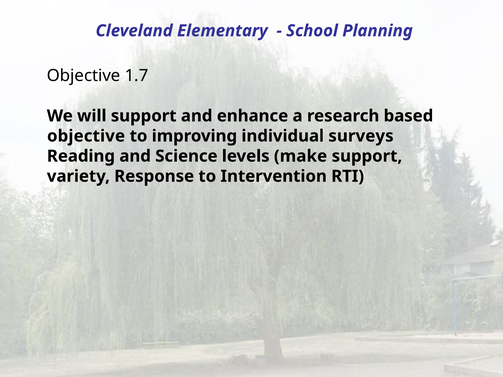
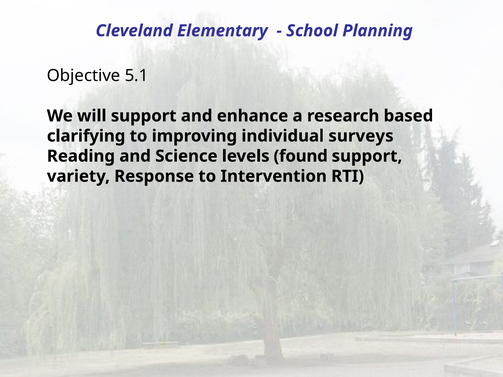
1.7: 1.7 -> 5.1 (137, 76)
objective: objective -> clarifying (86, 136)
make: make -> found (301, 156)
